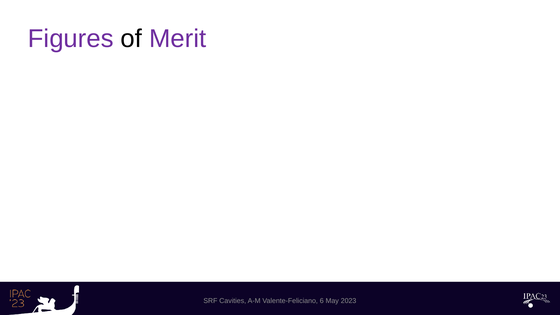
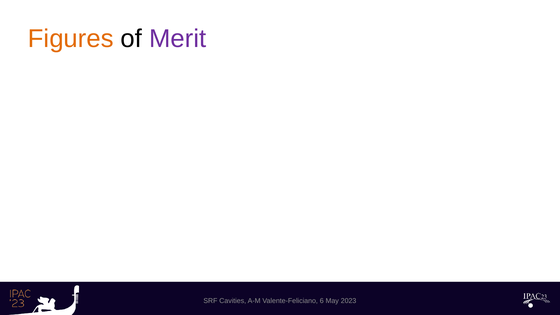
Figures colour: purple -> orange (71, 39)
